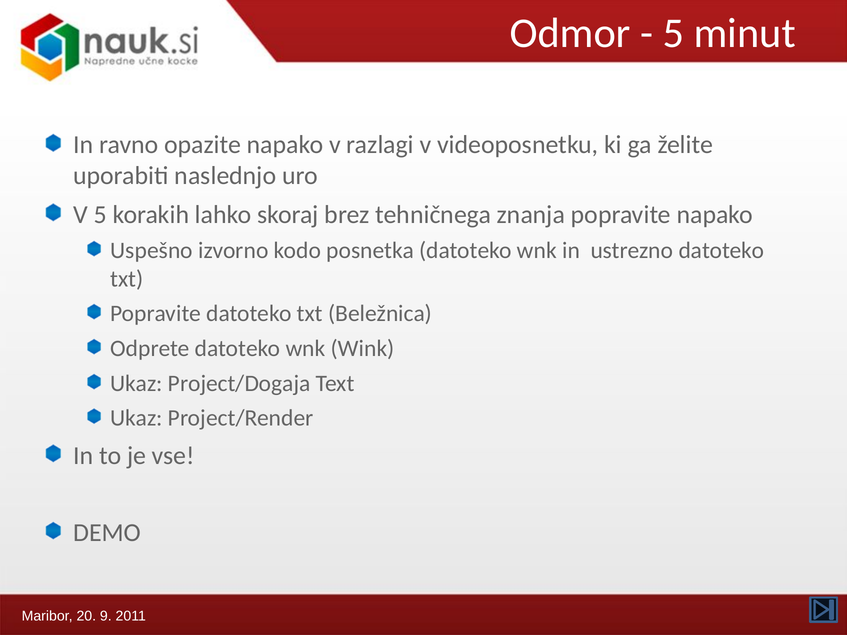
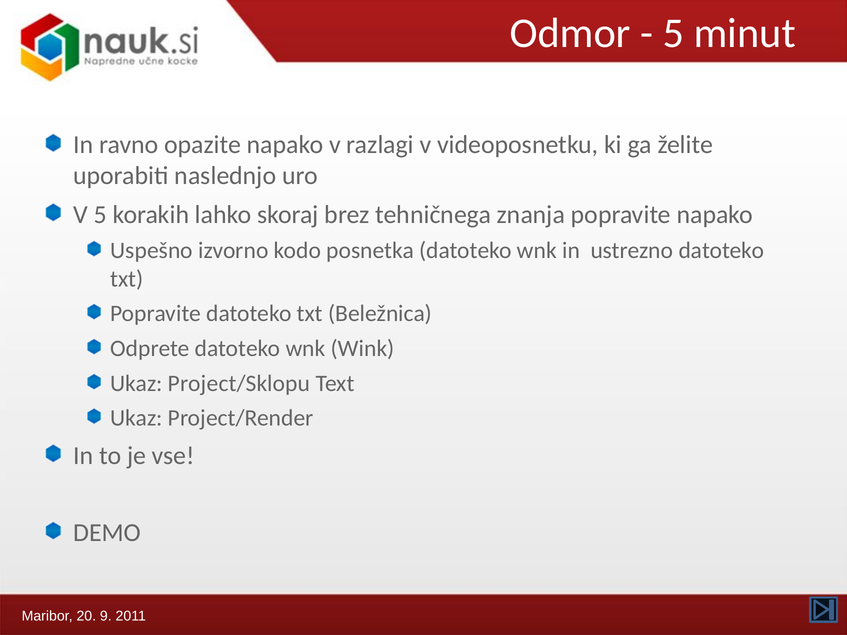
Project/Dogaja: Project/Dogaja -> Project/Sklopu (239, 383)
